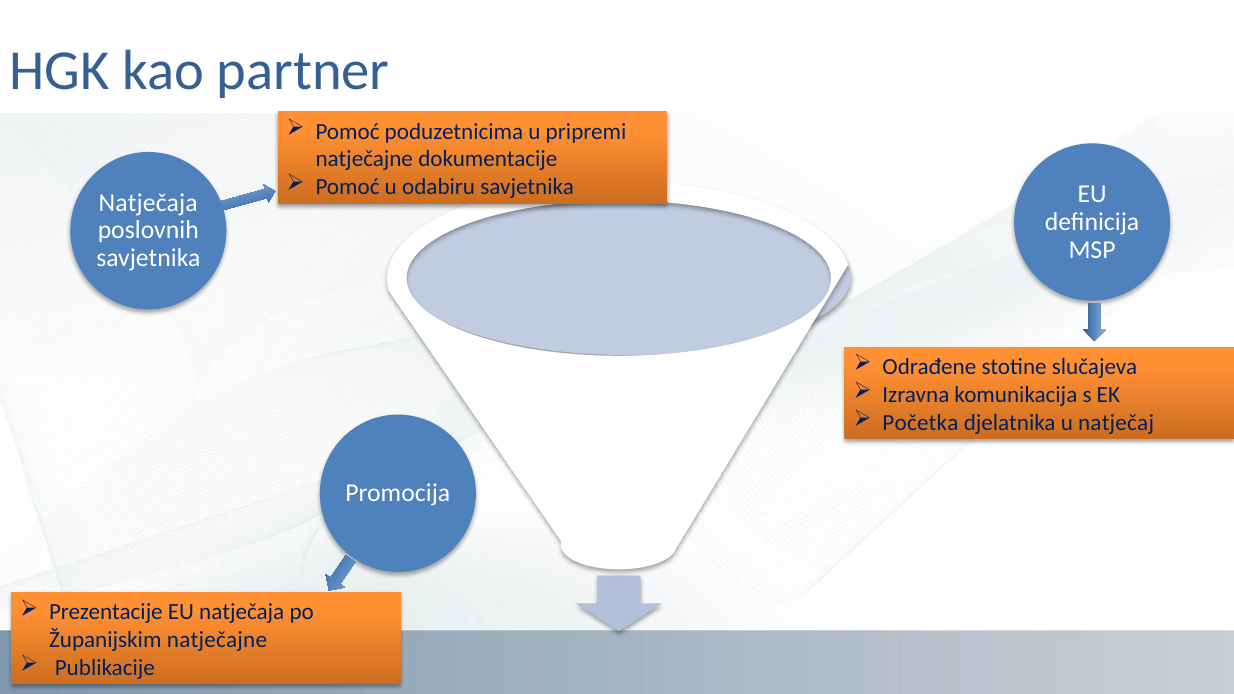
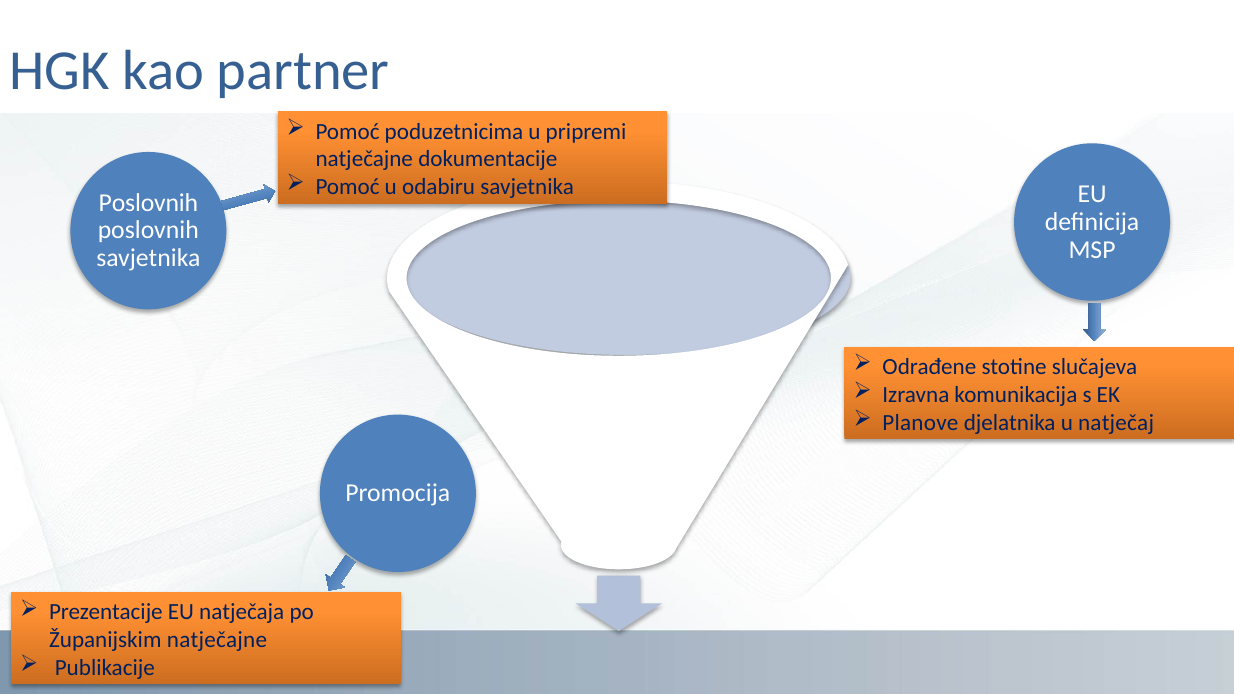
Natječaja: Natječaja -> Poslovnih (148, 203)
Početka: Početka -> Planove (920, 423)
